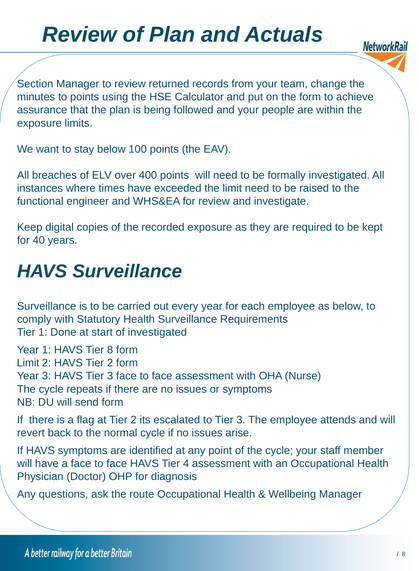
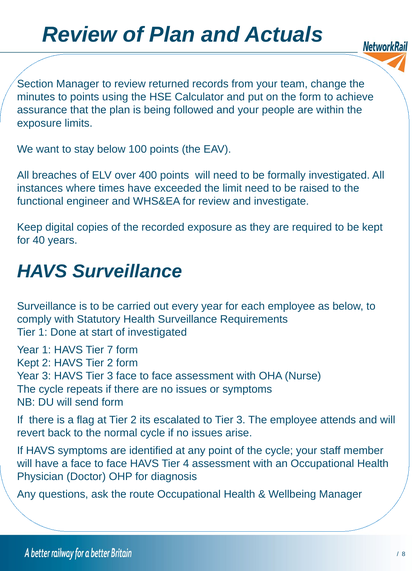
Tier 8: 8 -> 7 (110, 351)
Limit: Limit -> Kept (28, 364)
